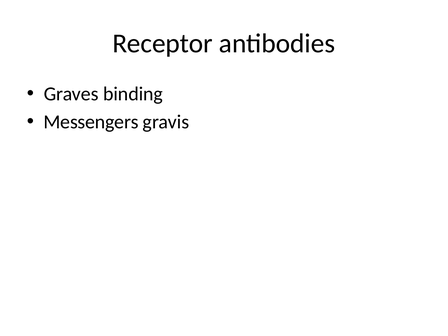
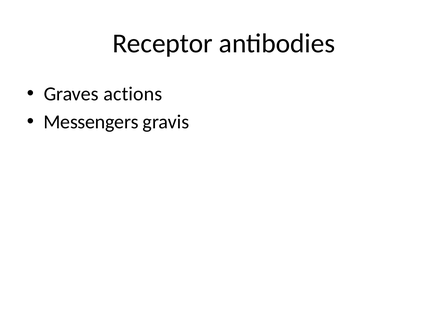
binding: binding -> actions (133, 94)
